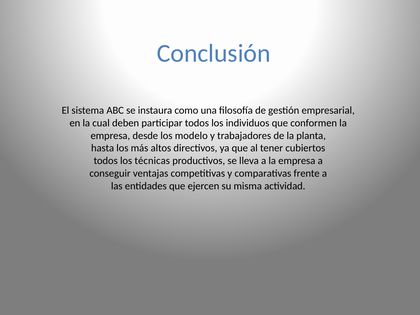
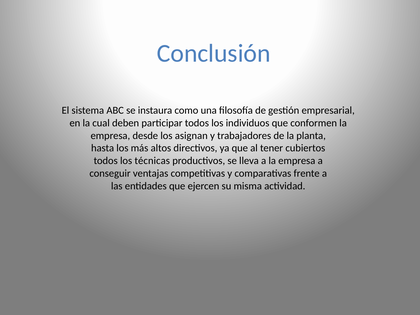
modelo: modelo -> asignan (191, 136)
